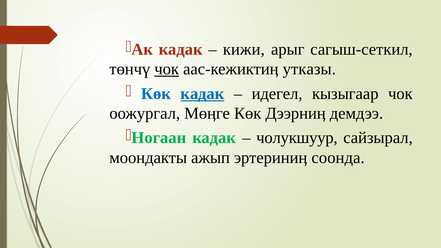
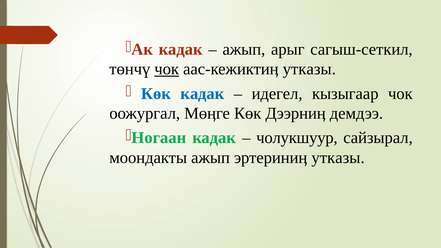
кижи: кижи -> ажып (244, 49)
кадак underline: present -> none (202, 94)
эртериниӊ соонда: соонда -> утказы (338, 158)
